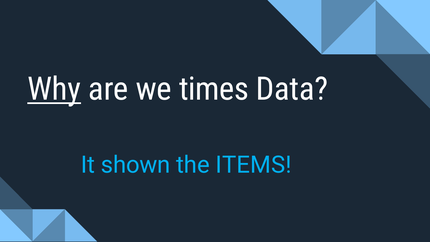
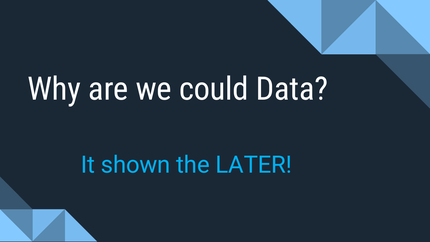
Why underline: present -> none (54, 89)
times: times -> could (214, 89)
ITEMS: ITEMS -> LATER (254, 165)
